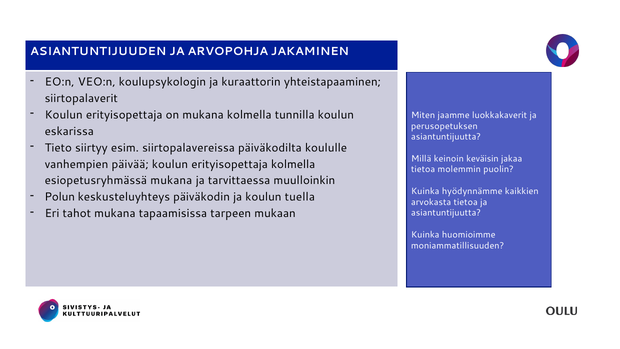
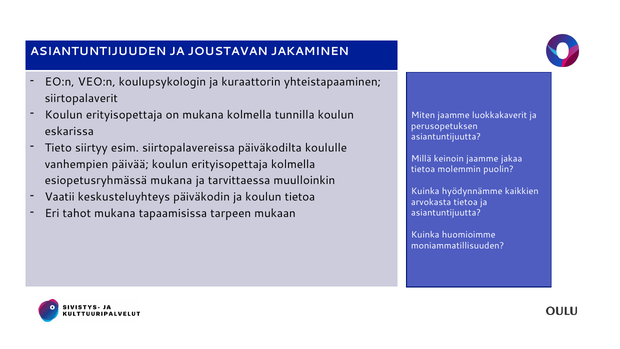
ARVOPOHJA: ARVOPOHJA -> JOUSTAVAN (228, 52)
keinoin keväisin: keväisin -> jaamme (482, 159)
Polun: Polun -> Vaatii (60, 197)
koulun tuella: tuella -> tietoa (300, 197)
